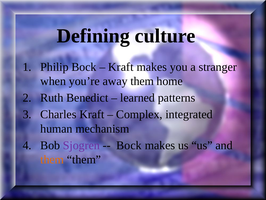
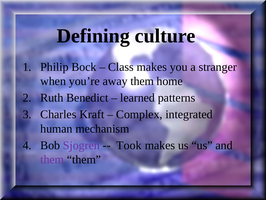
Kraft: Kraft -> Class (121, 67)
Bock: Bock -> Took (129, 145)
them colour: orange -> purple (52, 159)
